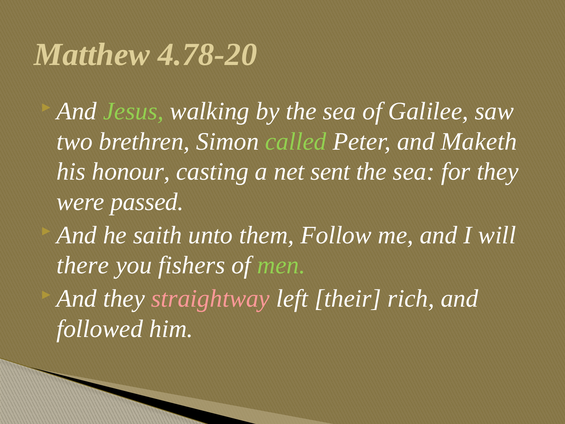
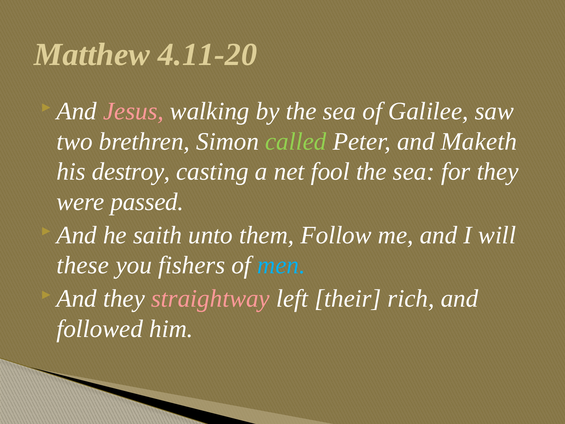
4.78-20: 4.78-20 -> 4.11-20 (207, 55)
Jesus colour: light green -> pink (133, 111)
honour: honour -> destroy (131, 171)
sent: sent -> fool (330, 171)
there: there -> these (83, 265)
men colour: light green -> light blue (281, 265)
